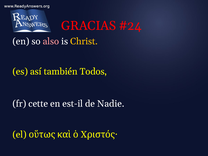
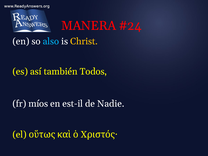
GRACIAS: GRACIAS -> MANERA (89, 26)
also colour: pink -> light blue (51, 41)
cette: cette -> míos (38, 104)
